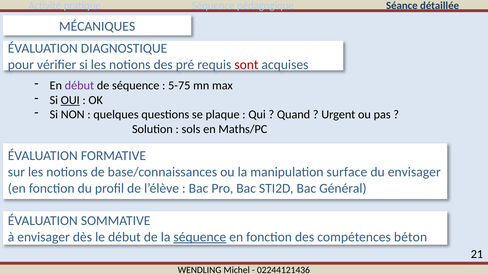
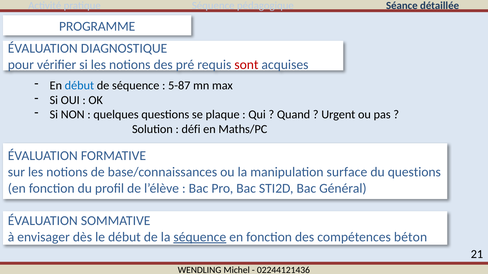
MÉCANIQUES: MÉCANIQUES -> PROGRAMME (97, 26)
début colour: purple -> blue (79, 86)
5-75: 5-75 -> 5-87 (179, 86)
OUI underline: present -> none (70, 100)
sols: sols -> défi (191, 129)
du envisager: envisager -> questions (414, 172)
